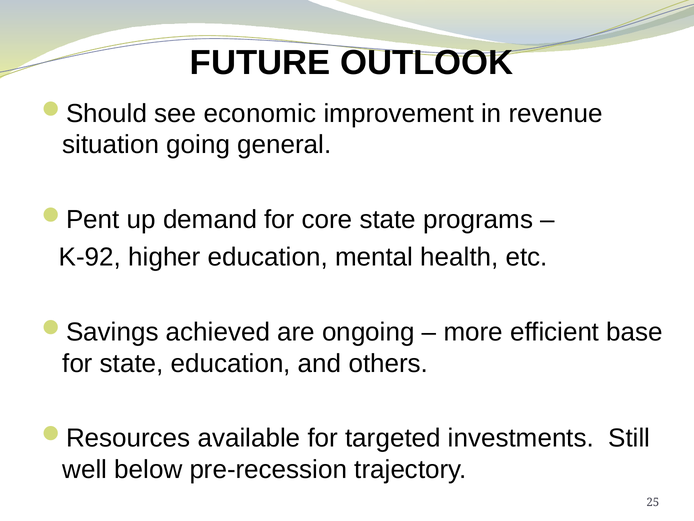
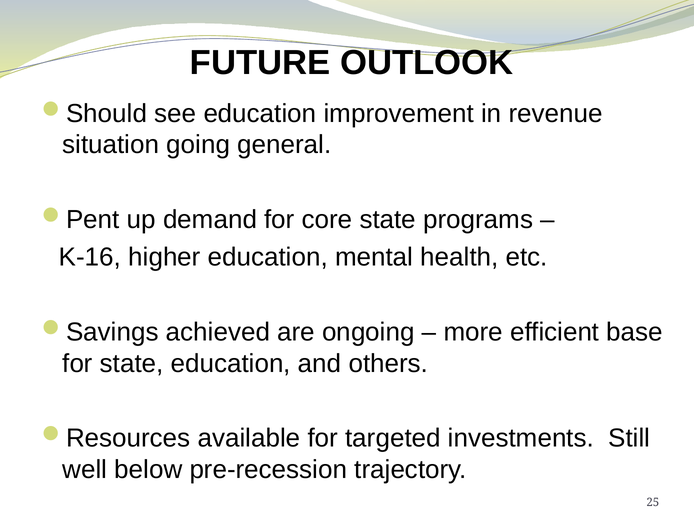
see economic: economic -> education (260, 113)
K-92: K-92 -> K-16 (90, 257)
